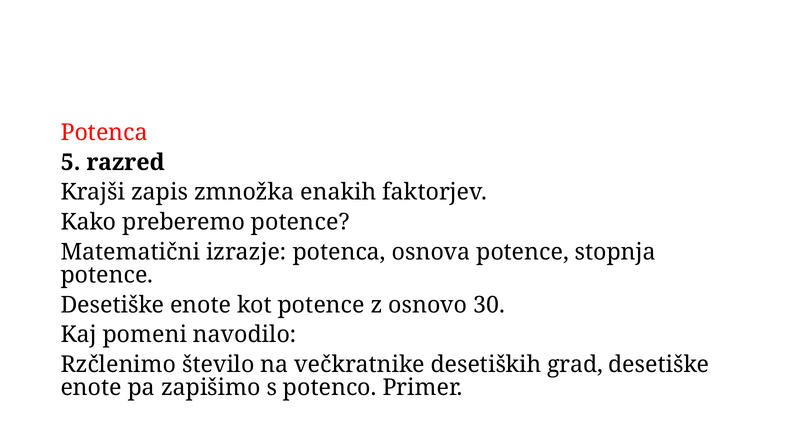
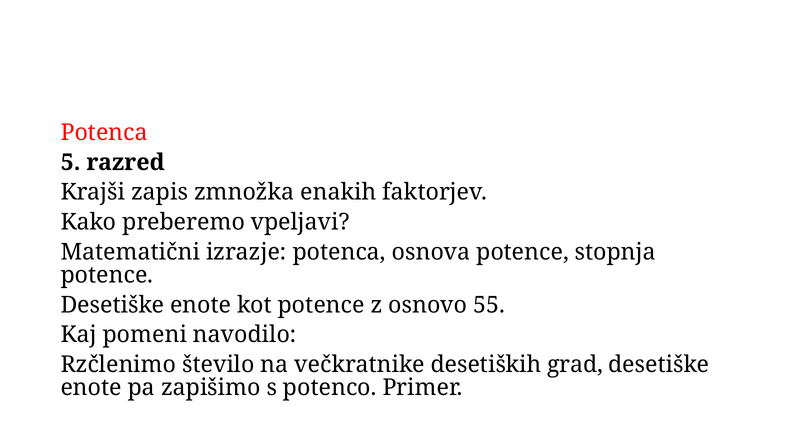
preberemo potence: potence -> vpeljavi (300, 222)
30: 30 -> 55 (489, 305)
